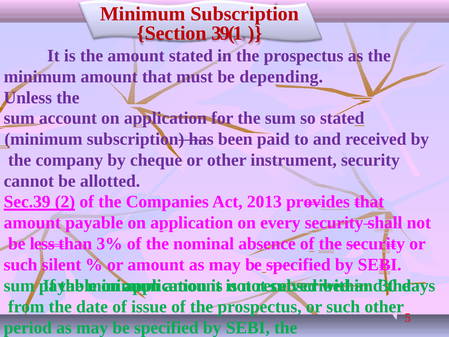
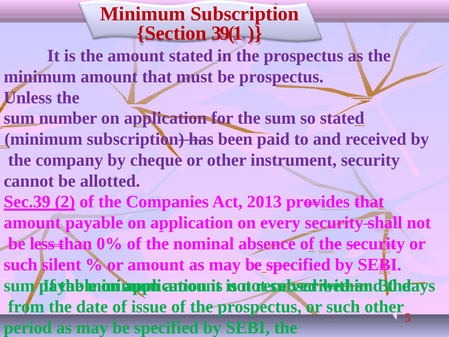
be depending: depending -> prospectus (281, 77)
account: account -> number (68, 118)
3%: 3% -> 0% (110, 244)
